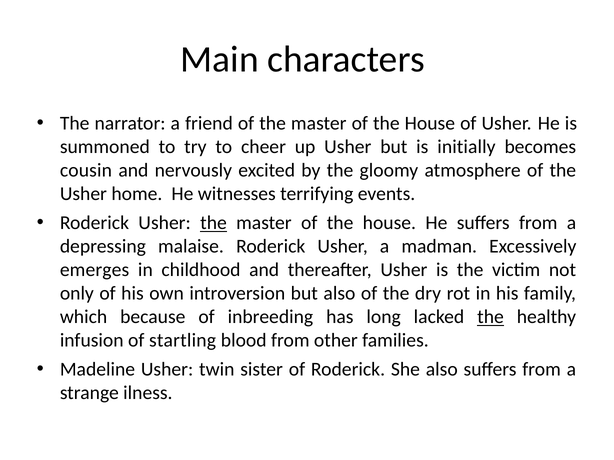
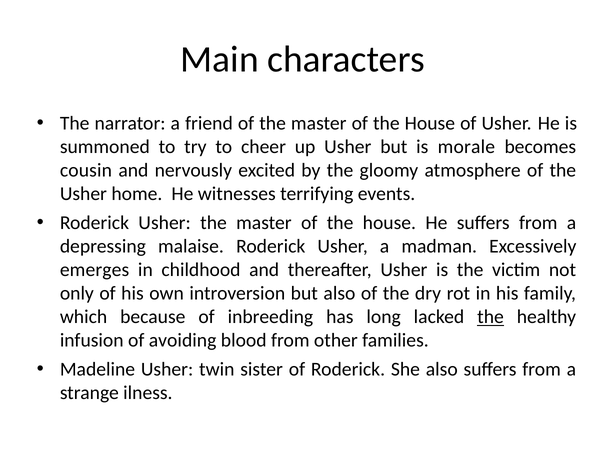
initially: initially -> morale (466, 147)
the underline: present -> none (213, 223)
startling: startling -> avoiding (183, 341)
